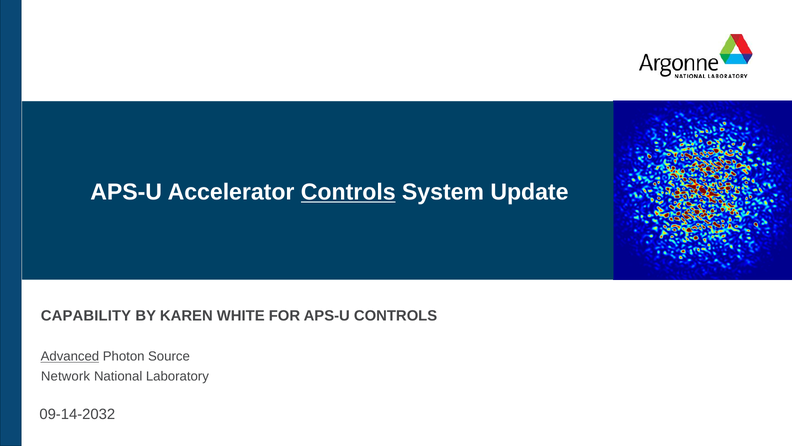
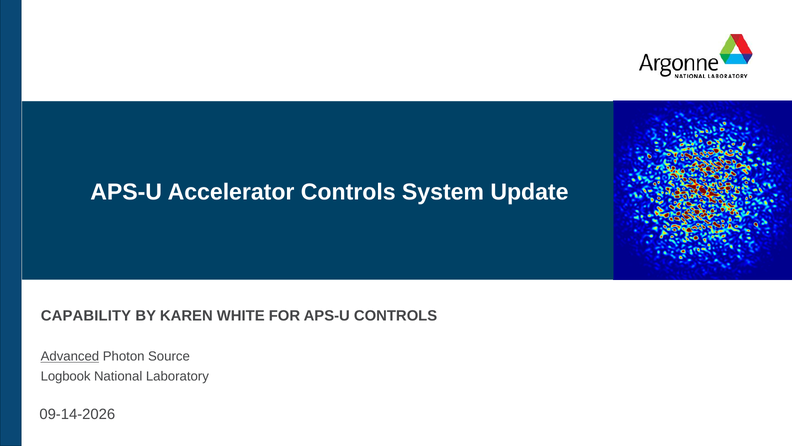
Controls underline: present -> none (348, 192)
Network: Network -> Logbook (66, 376)
09-14-2032: 09-14-2032 -> 09-14-2026 (77, 414)
